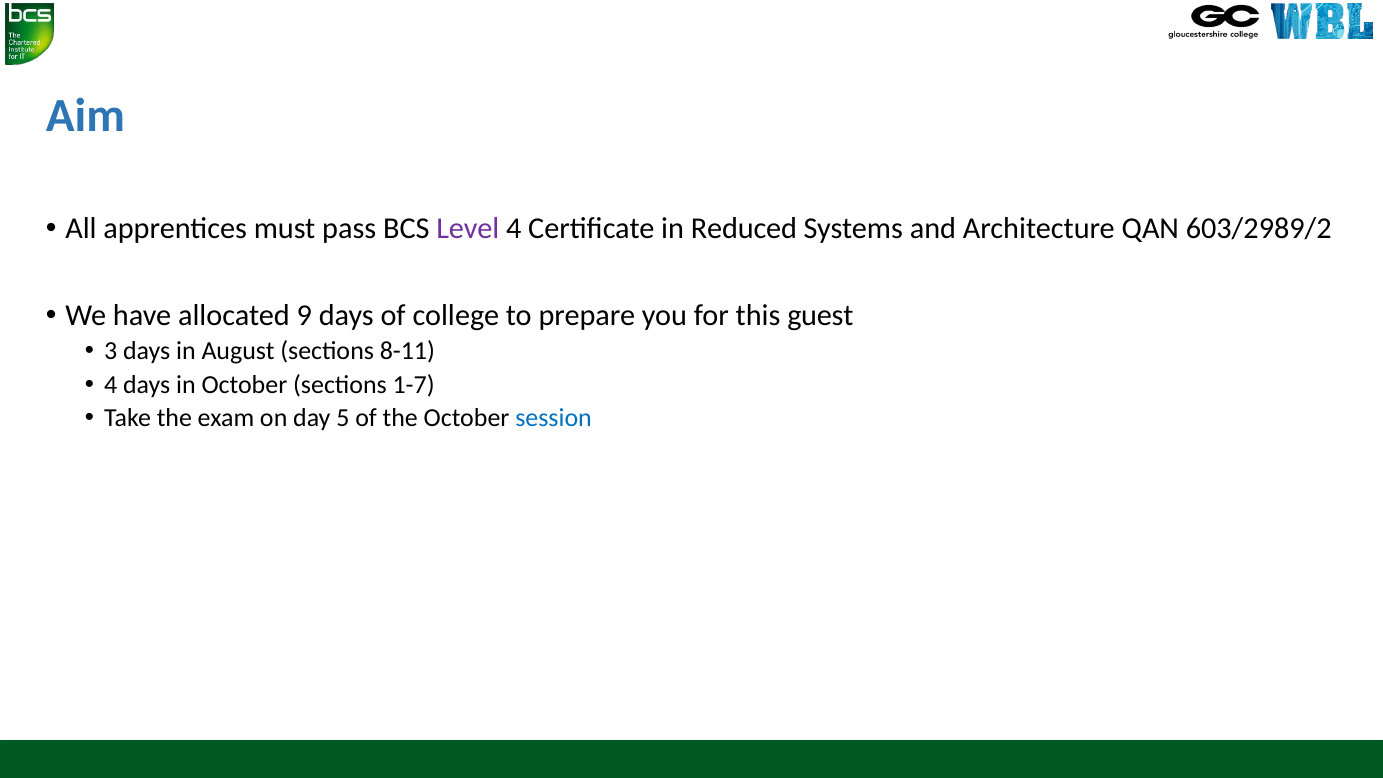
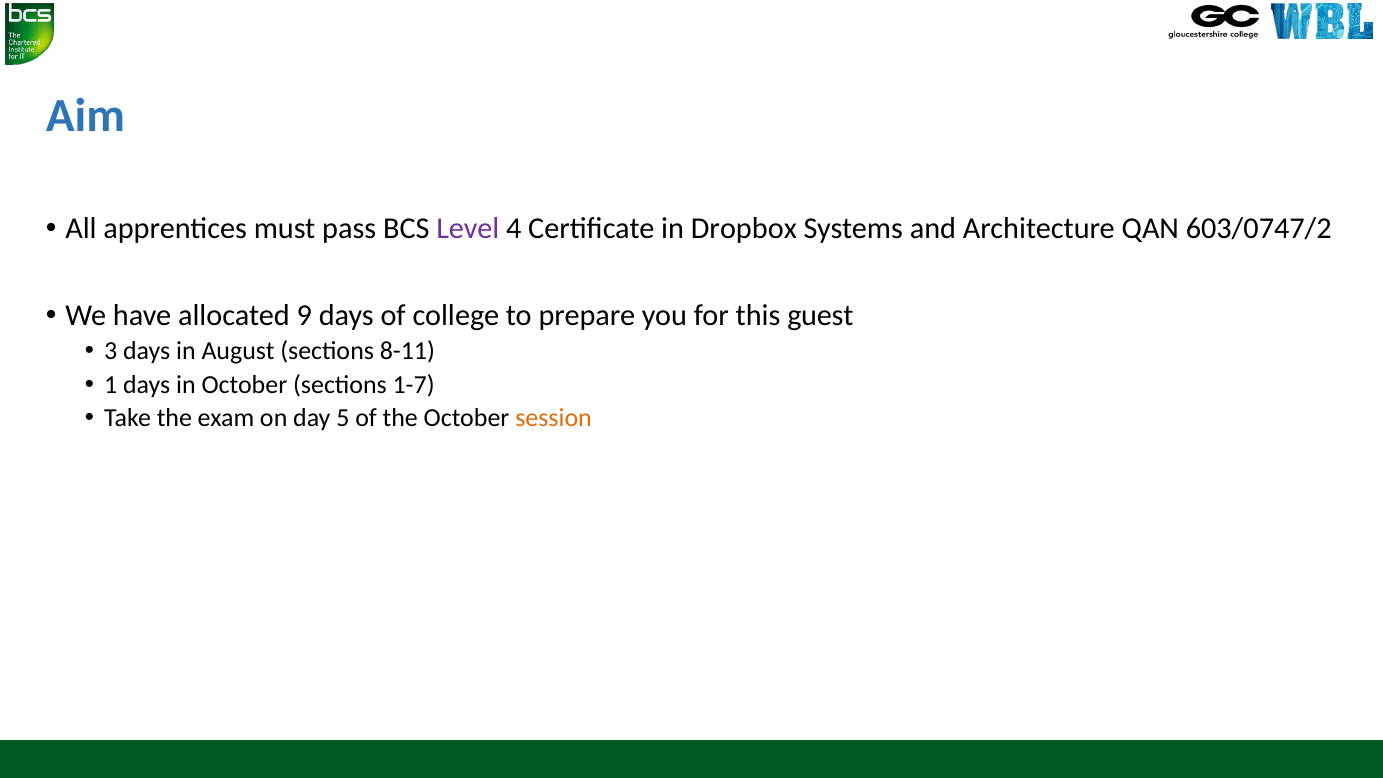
Reduced: Reduced -> Dropbox (744, 228)
603/2989/2: 603/2989/2 -> 603/0747/2 (1259, 228)
4: 4 -> 1 (111, 385)
session colour: blue -> orange (554, 418)
